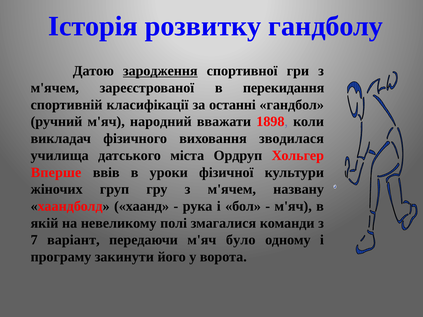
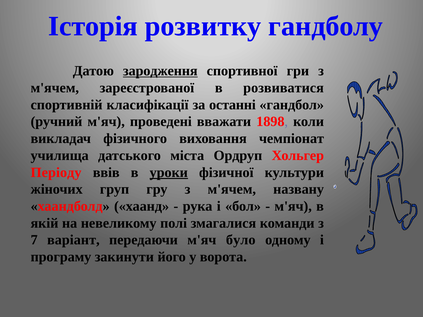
перекидання: перекидання -> розвиватися (284, 88)
народний: народний -> проведені (161, 122)
зводилася: зводилася -> чемпіонат (292, 139)
Вперше: Вперше -> Періоду (56, 173)
уроки underline: none -> present (169, 173)
